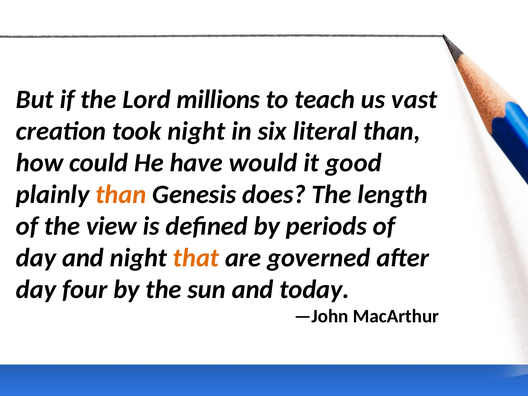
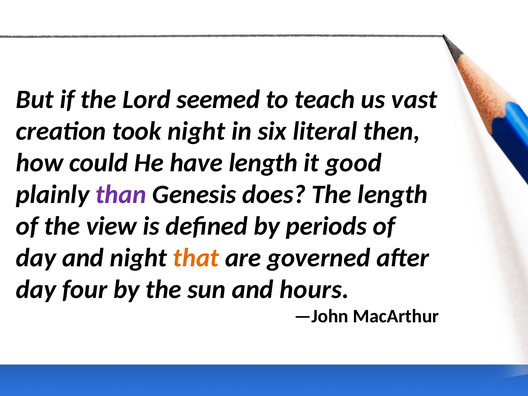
millions: millions -> seemed (218, 99)
literal than: than -> then (392, 131)
have would: would -> length (263, 163)
than colour: orange -> purple (121, 195)
today: today -> hours (314, 290)
